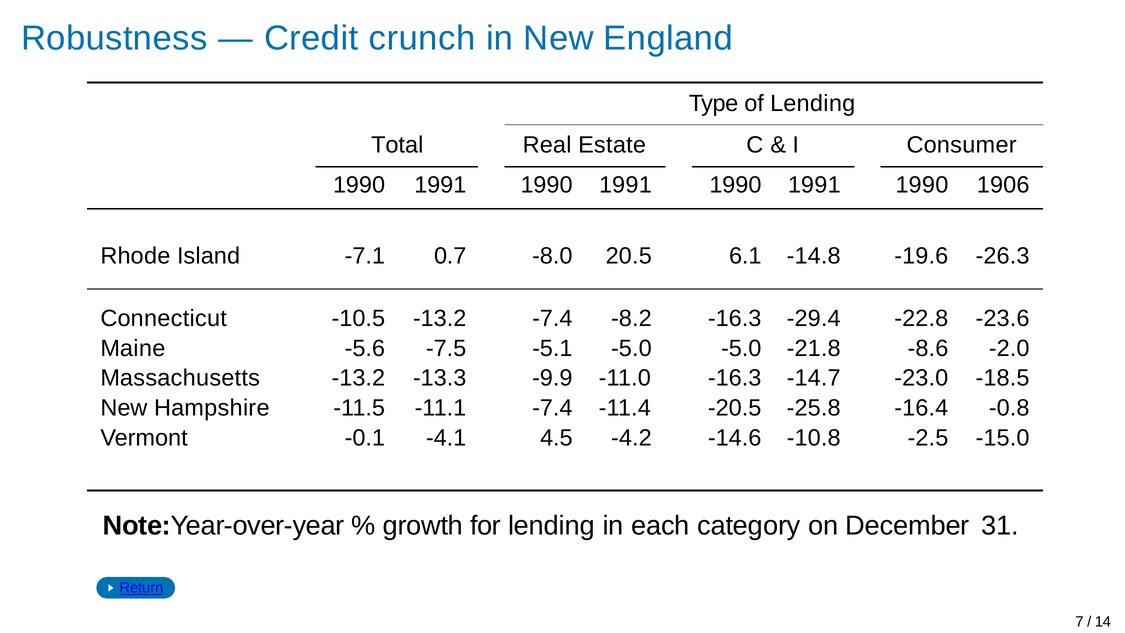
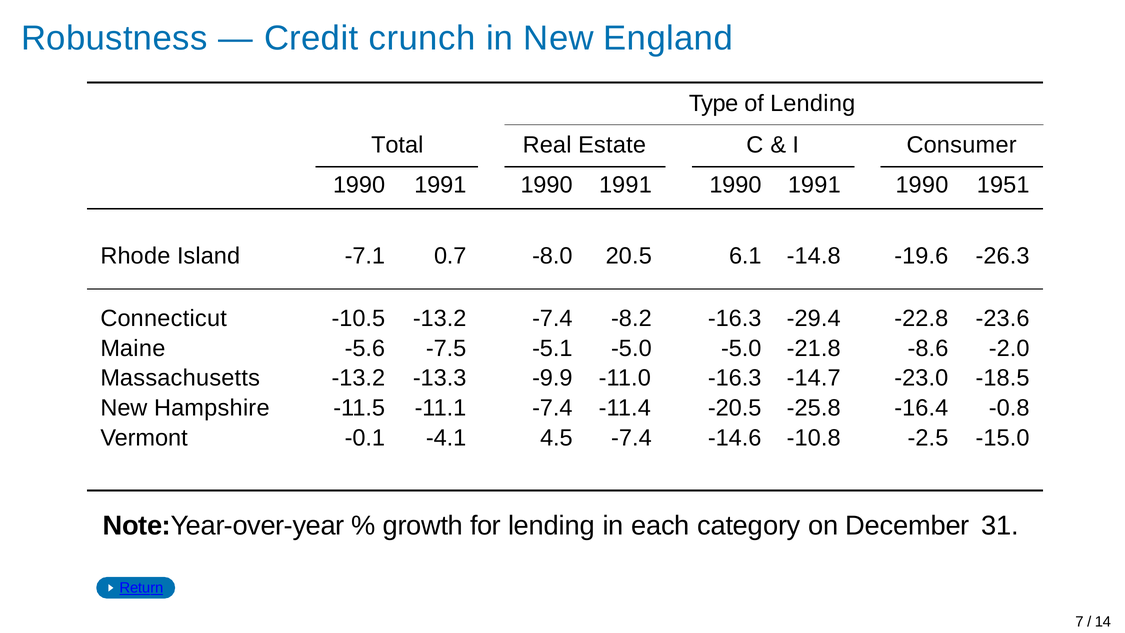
1906: 1906 -> 1951 (1003, 185)
4.5 -4.2: -4.2 -> -7.4 (631, 438)
